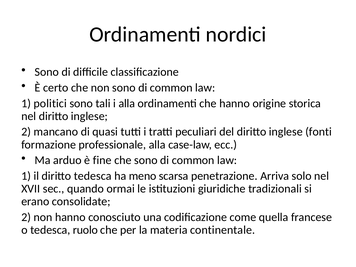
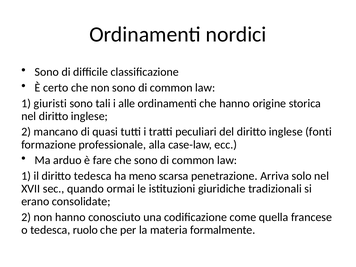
politici: politici -> giuristi (50, 103)
i alla: alla -> alle (127, 103)
fine: fine -> fare (102, 160)
continentale: continentale -> formalmente (223, 230)
